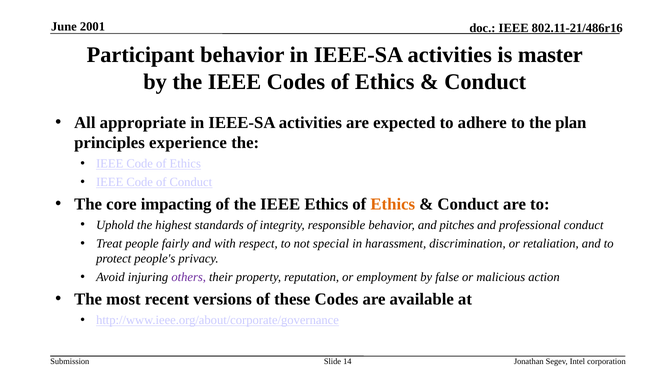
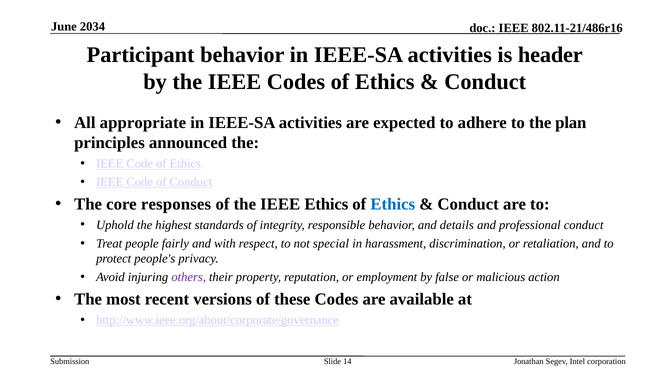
2001: 2001 -> 2034 (92, 27)
master: master -> header (550, 55)
experience: experience -> announced (188, 143)
impacting: impacting -> responses (176, 204)
Ethics colour: orange -> blue (393, 204)
pitches: pitches -> details (457, 225)
